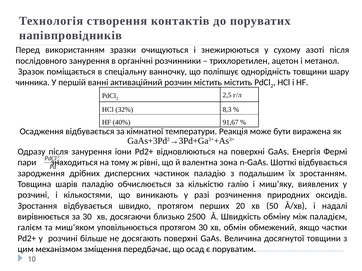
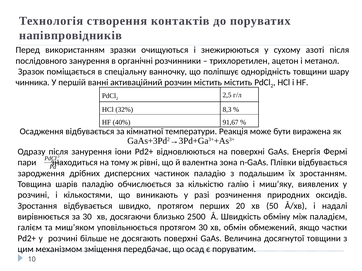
Шотткі: Шотткі -> Плівки (283, 163)
